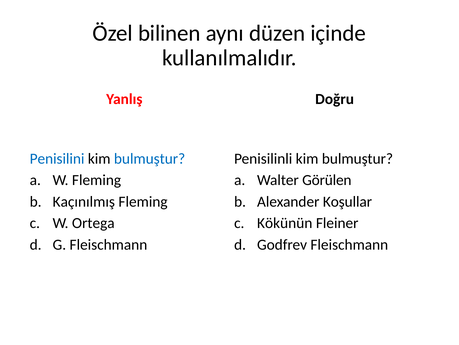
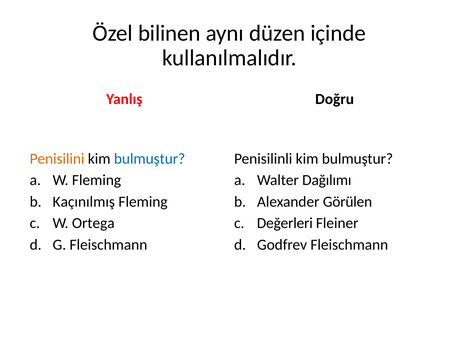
Penisilini colour: blue -> orange (57, 158)
Görülen: Görülen -> Dağılımı (327, 180)
Koşullar: Koşullar -> Görülen (348, 201)
Kökünün: Kökünün -> Değerleri (285, 223)
